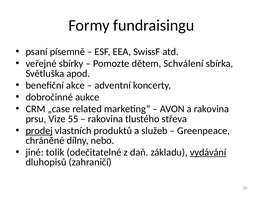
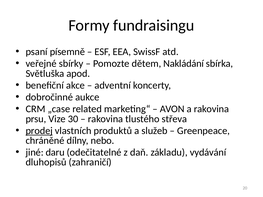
Schválení: Schválení -> Nakládání (184, 64)
55: 55 -> 30 (73, 119)
tolik: tolik -> daru (55, 153)
vydávání underline: present -> none (208, 153)
